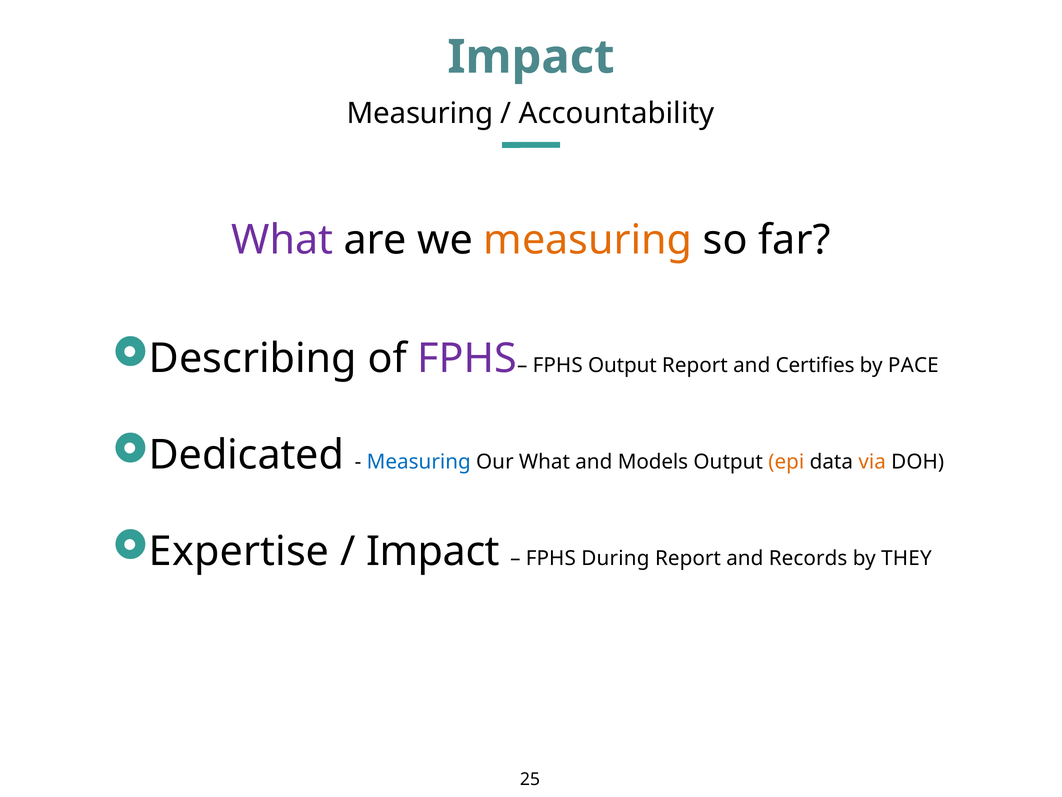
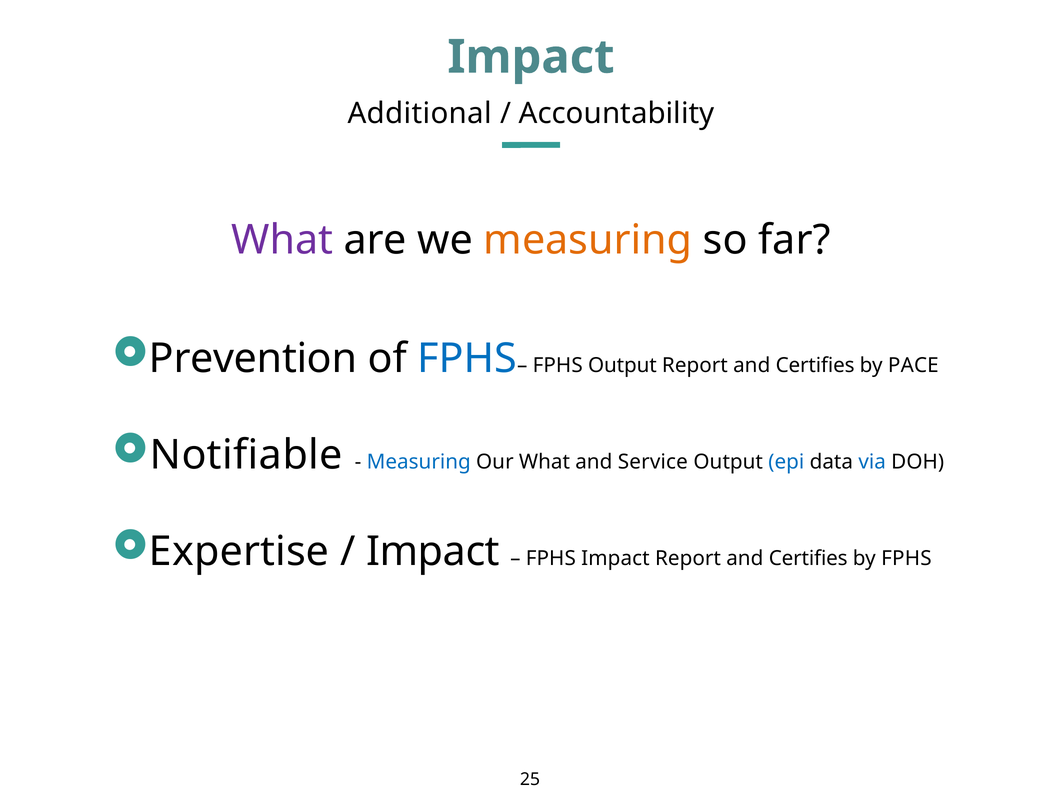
Measuring: Measuring -> Additional (420, 113)
Describing: Describing -> Prevention (253, 359)
FPHS colour: purple -> blue (467, 359)
Dedicated: Dedicated -> Notifiable (246, 455)
Models: Models -> Service (653, 462)
epi colour: orange -> blue (786, 462)
via colour: orange -> blue (872, 462)
FPHS During: During -> Impact (615, 558)
Records: Records -> Certifies (808, 558)
by THEY: THEY -> FPHS (906, 558)
